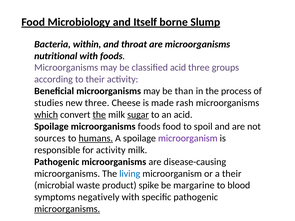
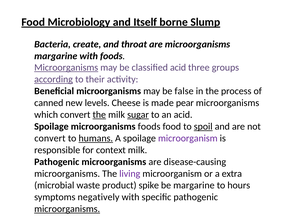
within: within -> create (87, 44)
nutritional: nutritional -> margarine (56, 56)
Microorganisms underline: none -> present (66, 68)
according underline: none -> present (54, 79)
than: than -> false (184, 91)
studies: studies -> canned (49, 103)
new three: three -> levels (97, 103)
rash: rash -> pear (185, 103)
which underline: present -> none (46, 115)
spoil underline: none -> present (203, 127)
sources: sources -> convert (50, 138)
for activity: activity -> context (111, 150)
living colour: blue -> purple (130, 174)
a their: their -> extra (232, 174)
blood: blood -> hours (239, 186)
